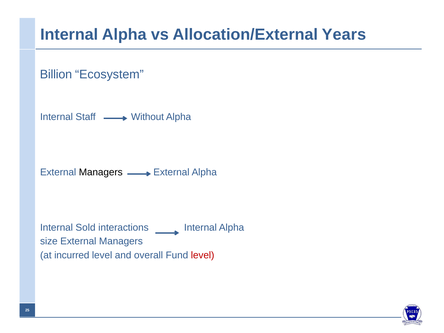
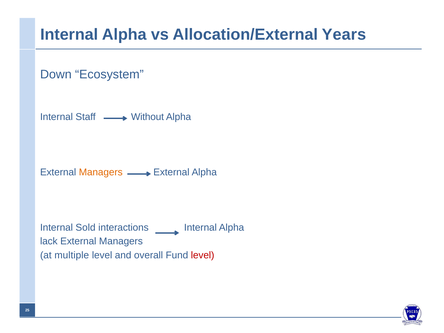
Billion: Billion -> Down (56, 74)
Managers colour: black -> orange (101, 172)
size: size -> lack (49, 241)
incurred: incurred -> multiple (72, 255)
